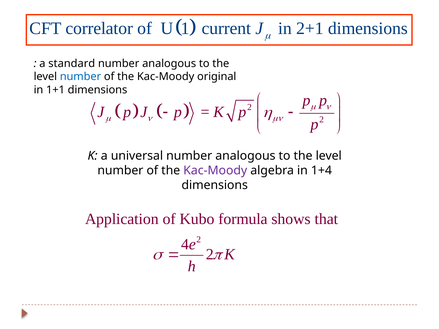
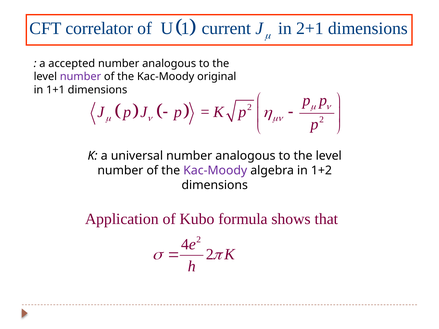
standard: standard -> accepted (72, 63)
number colour: blue -> purple (80, 77)
1+4: 1+4 -> 1+2 (321, 171)
